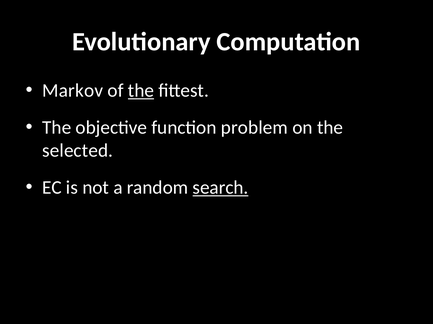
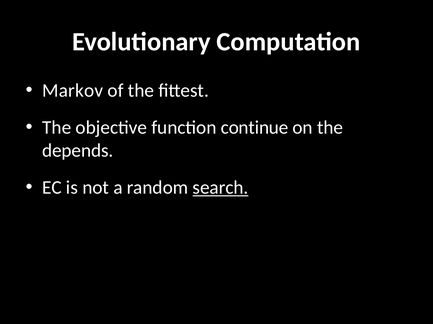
the underline: present -> none (141, 91)
problem: problem -> continue (255, 128)
selected: selected -> depends (78, 151)
